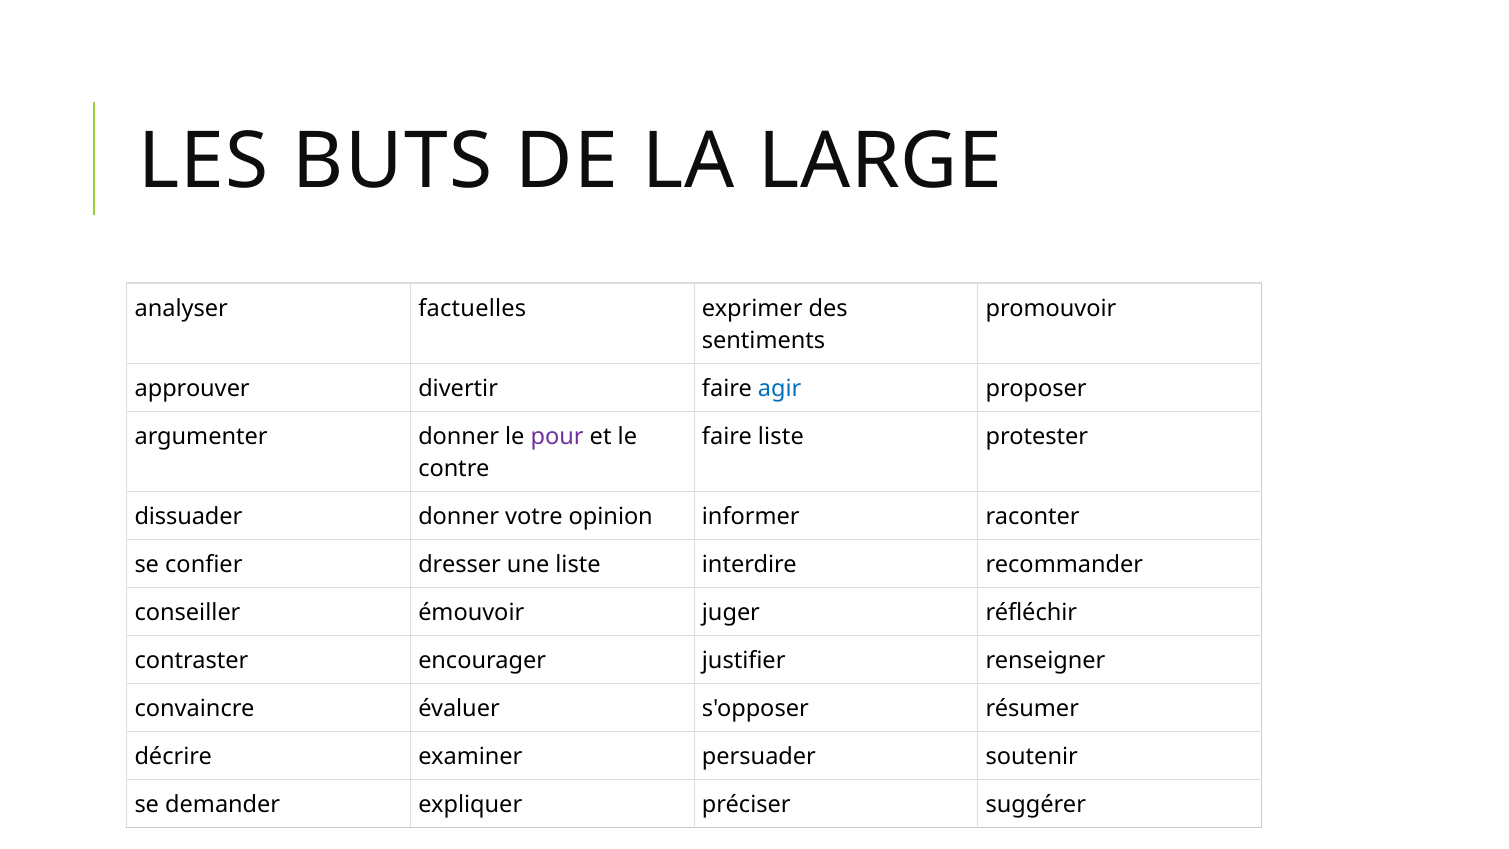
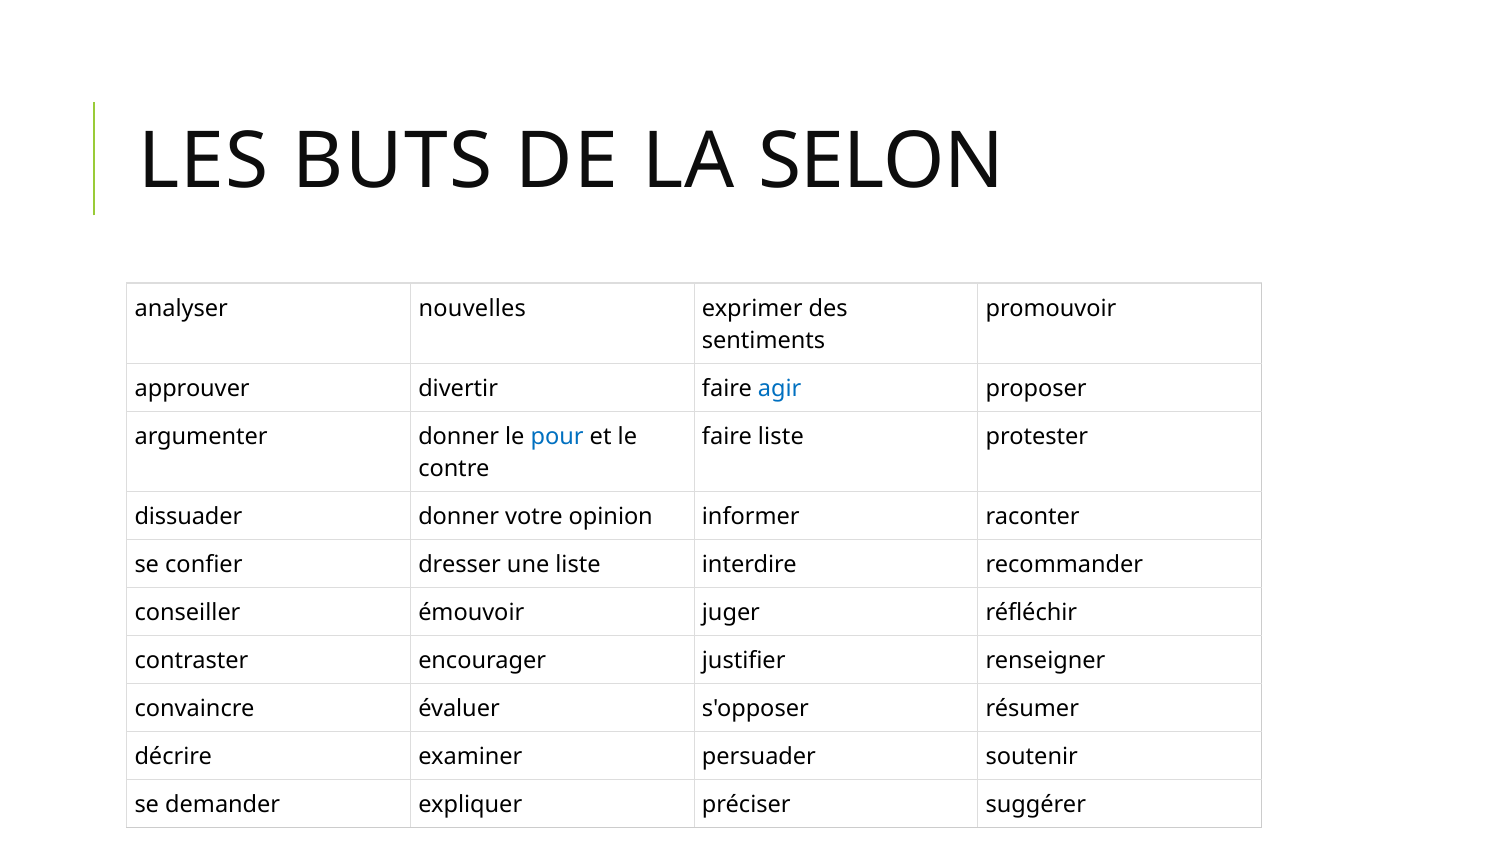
LARGE: LARGE -> SELON (881, 162)
factuelles: factuelles -> nouvelles (472, 308)
pour colour: purple -> blue (557, 436)
